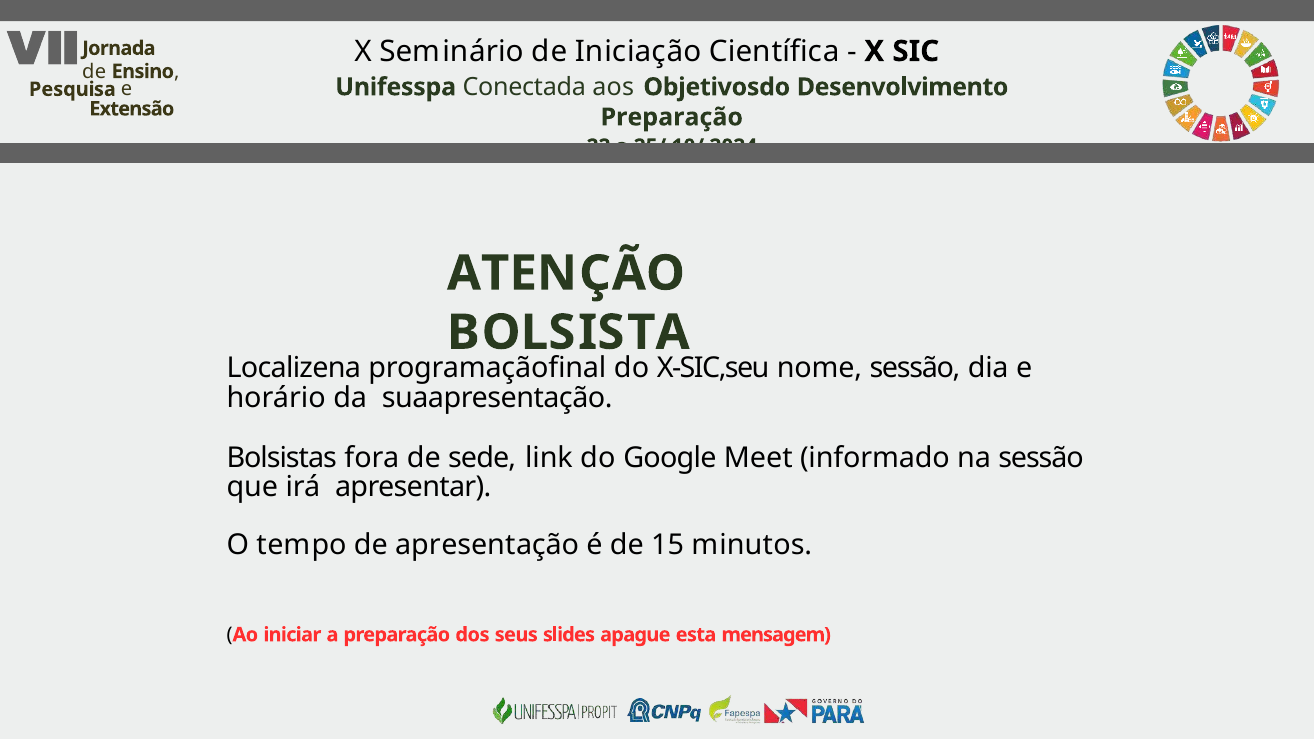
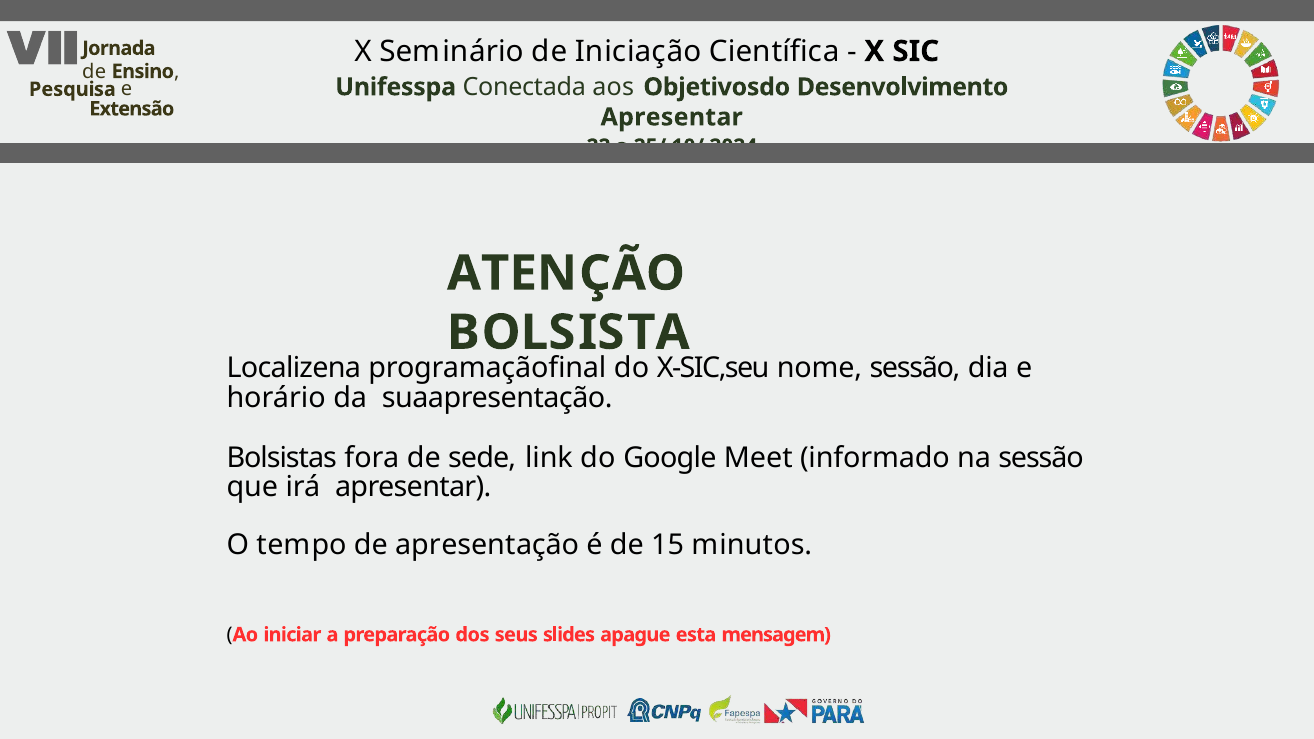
Preparação: Preparação -> Apresentar (672, 117)
